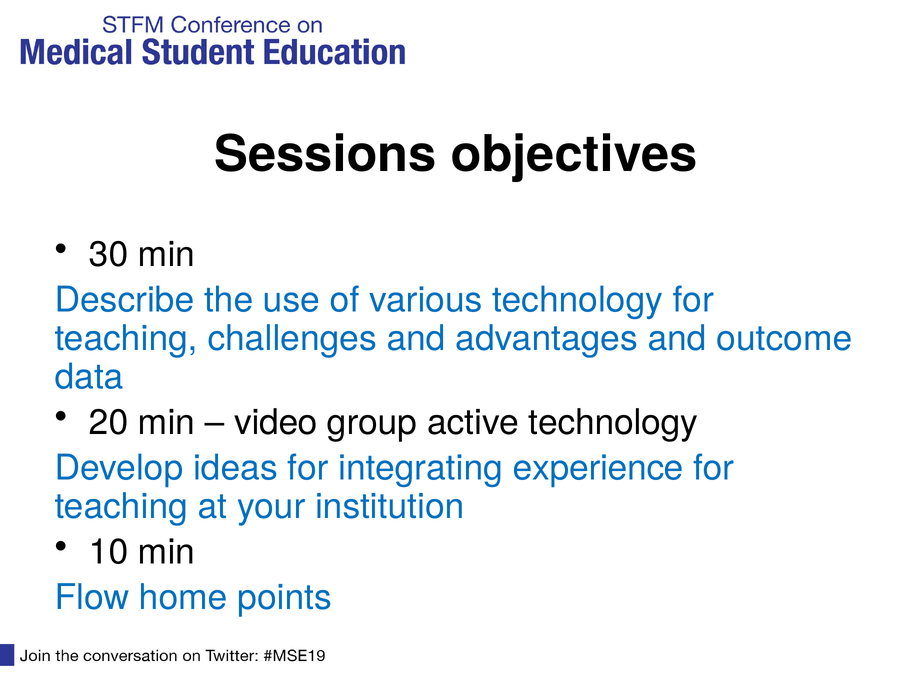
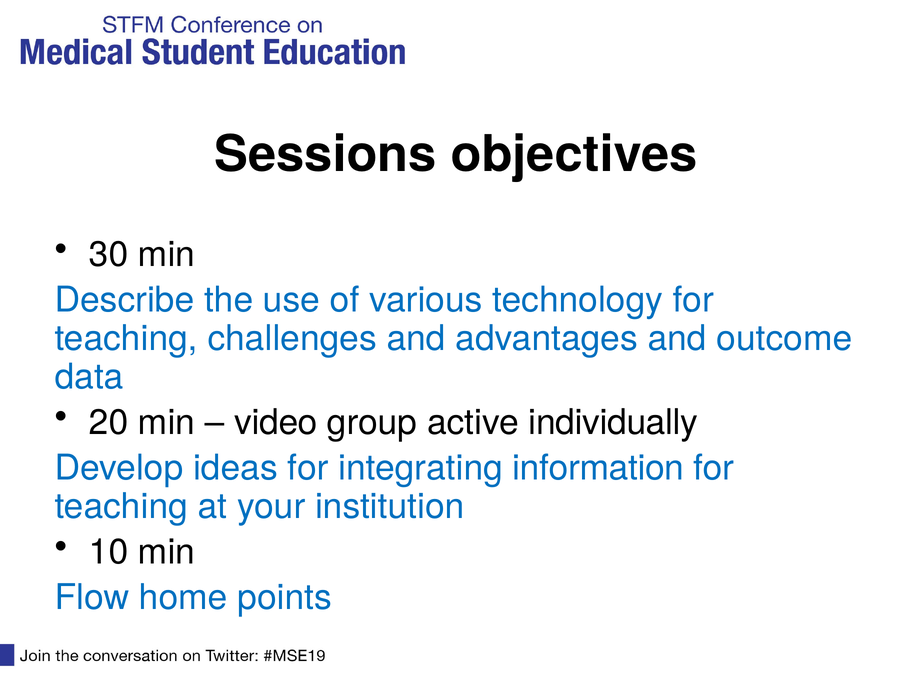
active technology: technology -> individually (613, 422)
experience: experience -> information (598, 468)
